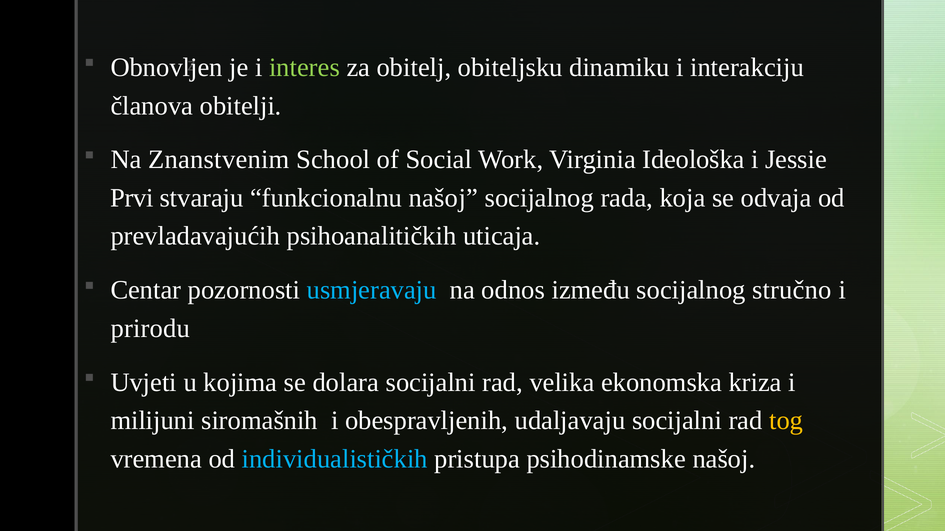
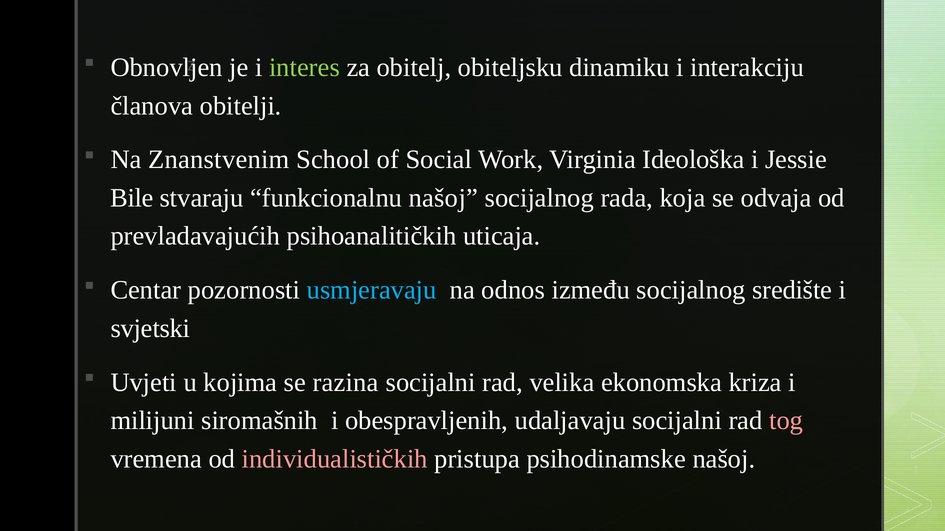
Prvi: Prvi -> Bile (132, 198)
stručno: stručno -> središte (792, 291)
prirodu: prirodu -> svjetski (150, 329)
dolara: dolara -> razina (346, 383)
tog colour: yellow -> pink (786, 421)
individualističkih colour: light blue -> pink (335, 459)
